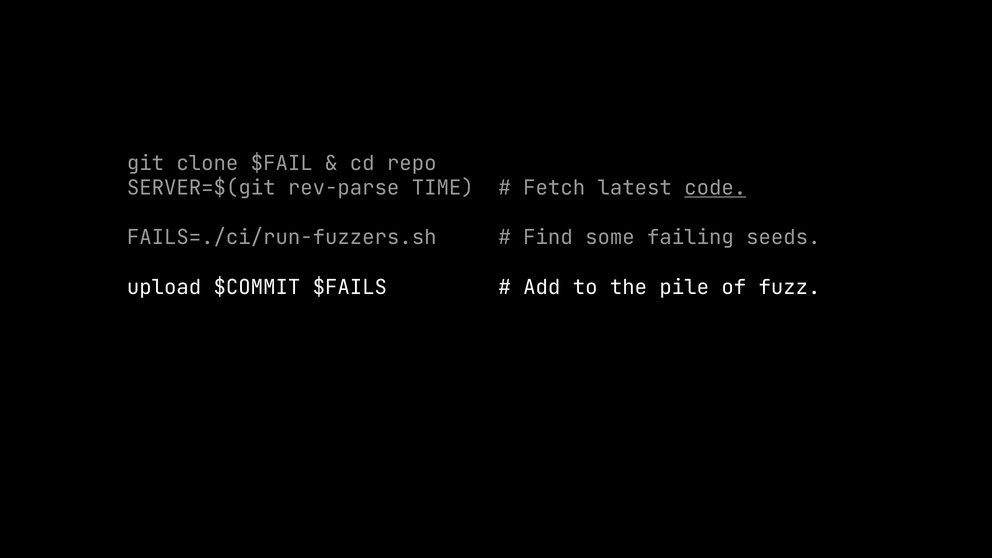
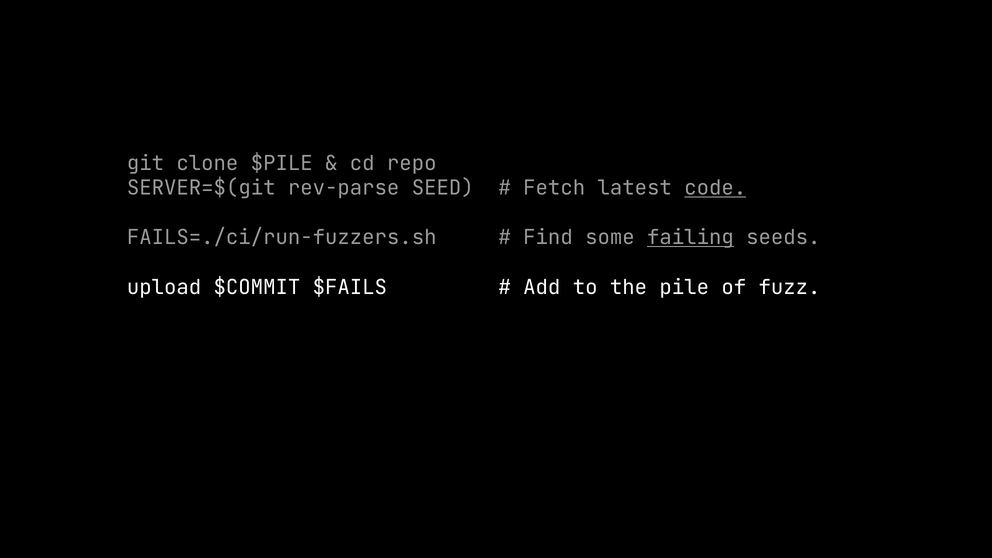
$FAIL: $FAIL -> $PILE (282, 163)
TIME: TIME -> SEED (443, 188)
failing underline: none -> present (690, 238)
